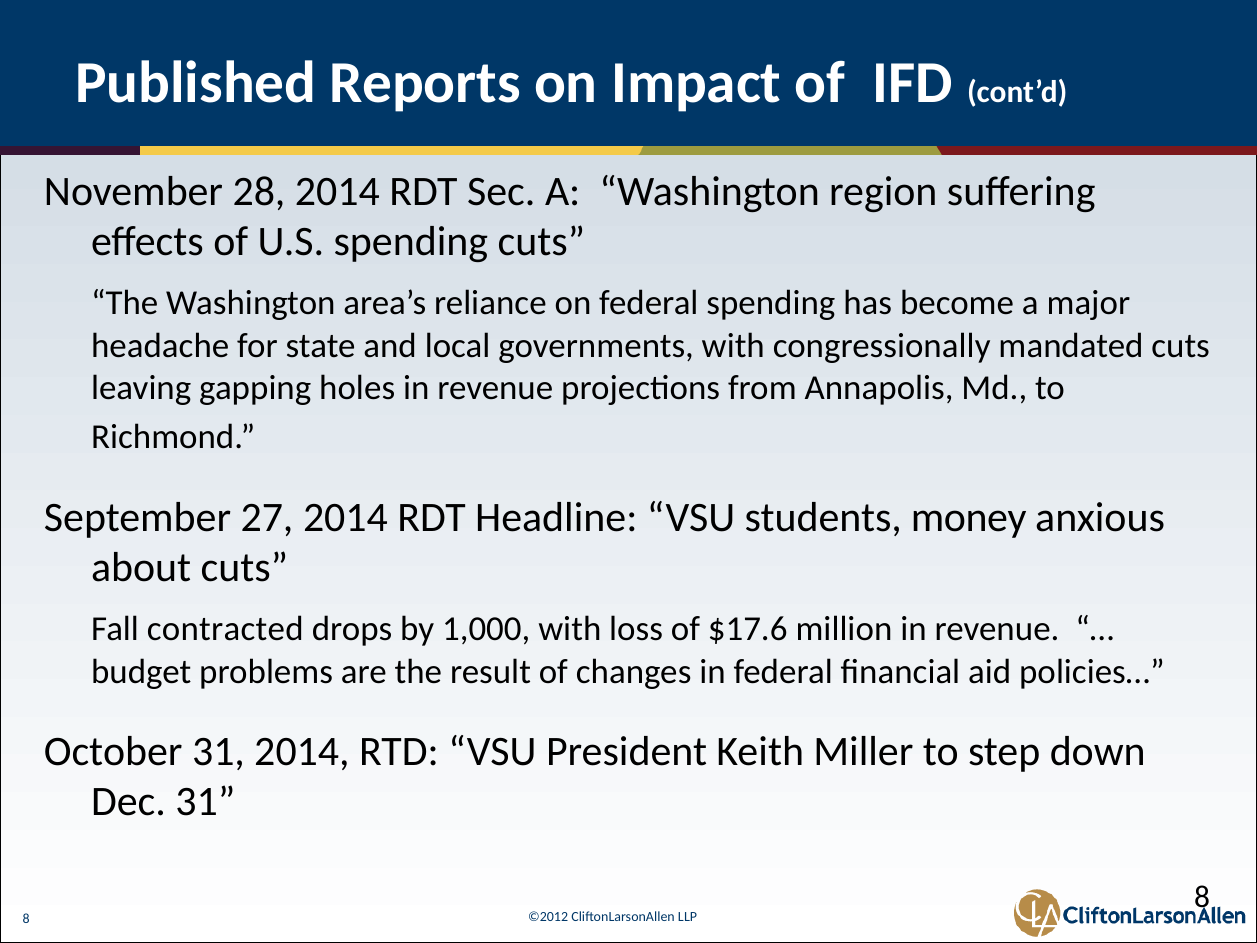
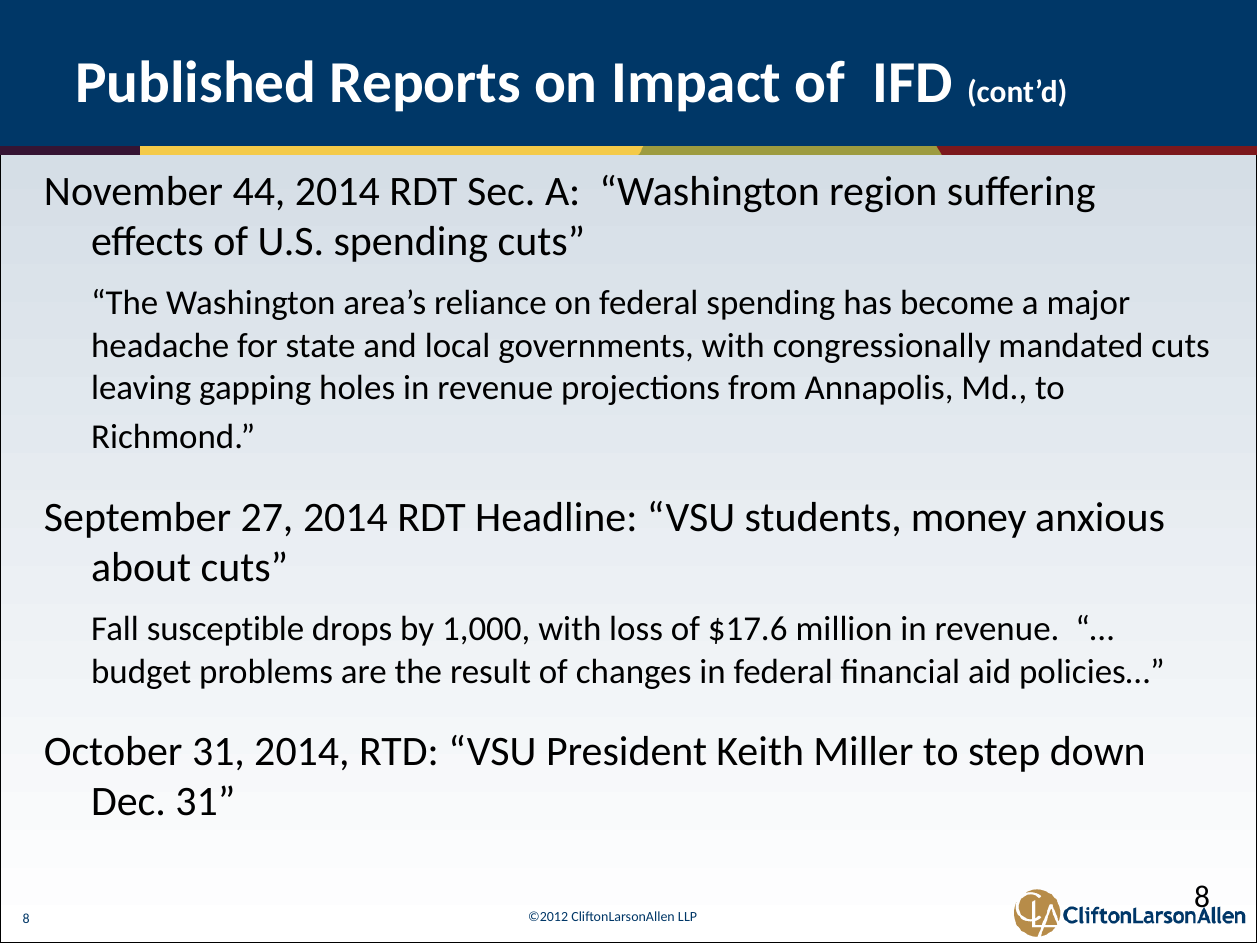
28: 28 -> 44 (259, 191)
contracted: contracted -> susceptible (225, 629)
